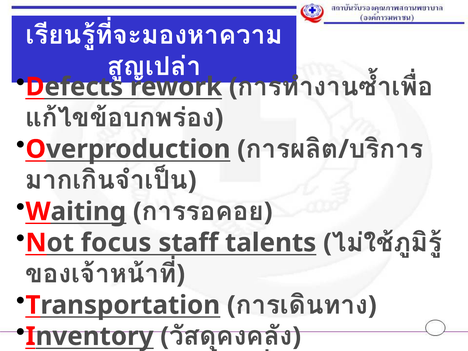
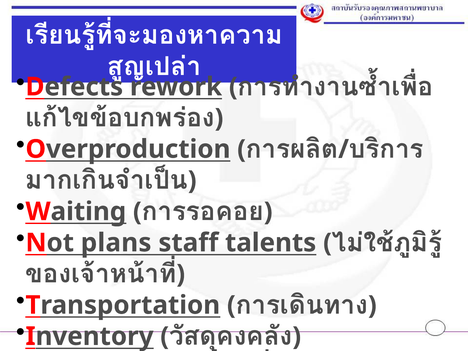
focus: focus -> plans (116, 243)
